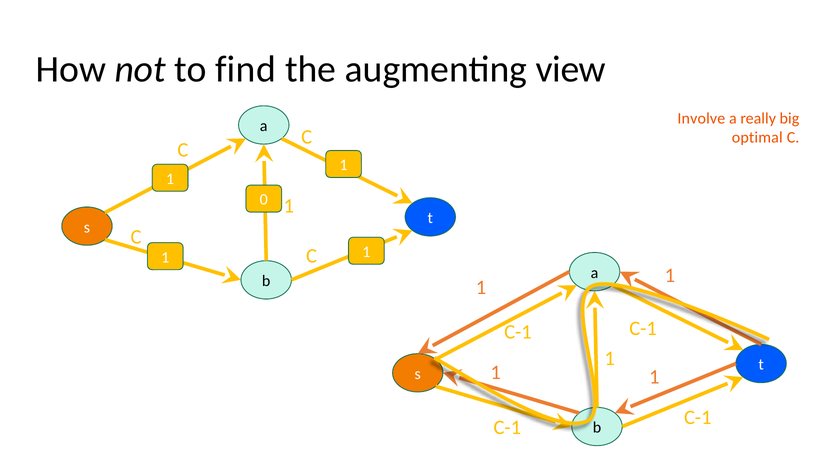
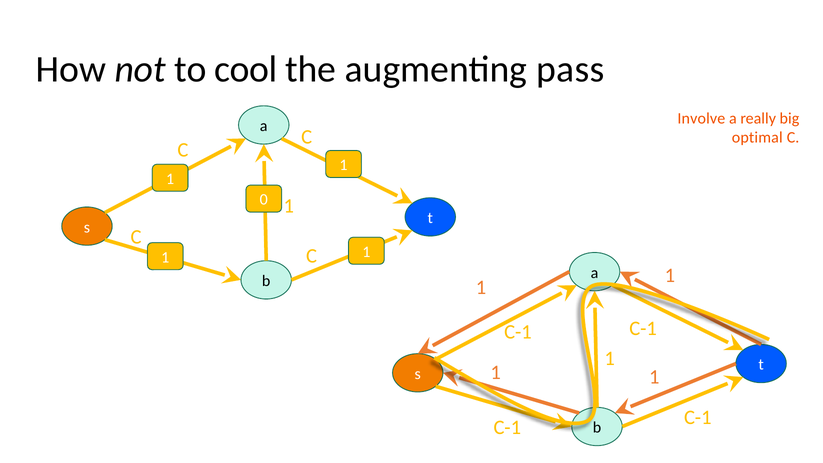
find: find -> cool (246, 69)
view: view -> pass (570, 69)
